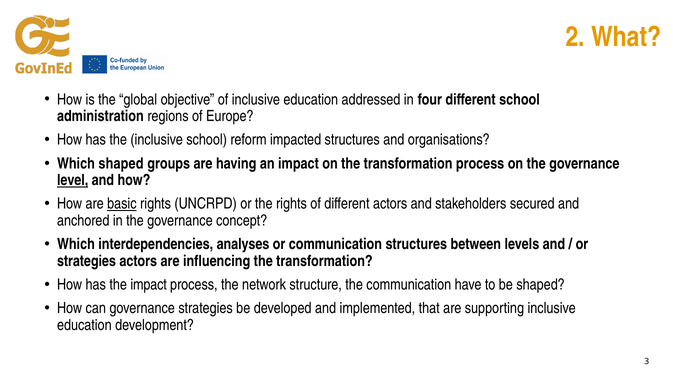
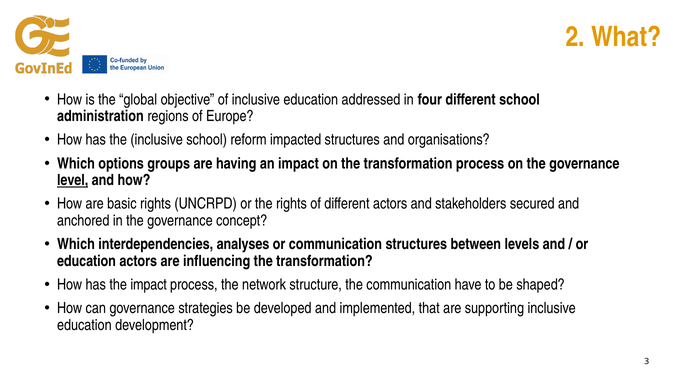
Which shaped: shaped -> options (121, 163)
basic underline: present -> none (122, 204)
strategies: strategies -> education (87, 261)
